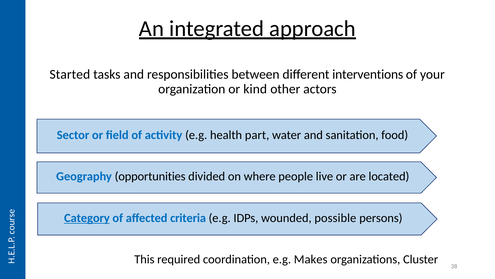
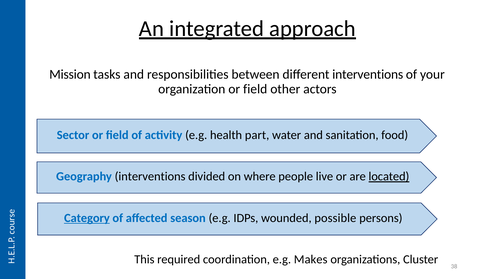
Started: Started -> Mission (70, 74)
organization or kind: kind -> field (255, 89)
Geography opportunities: opportunities -> interventions (150, 176)
located underline: none -> present (389, 176)
criteria: criteria -> season (188, 218)
